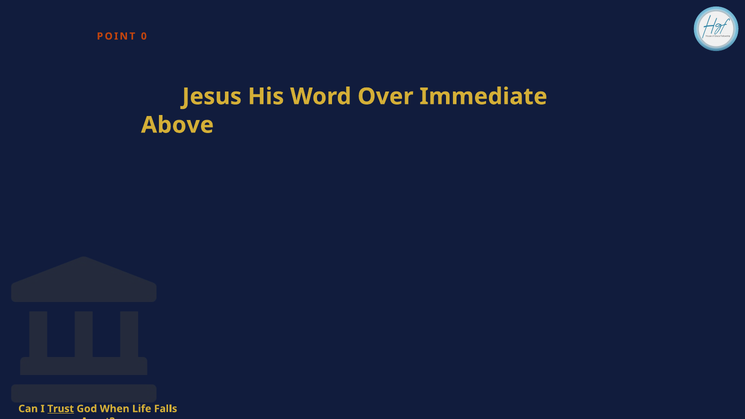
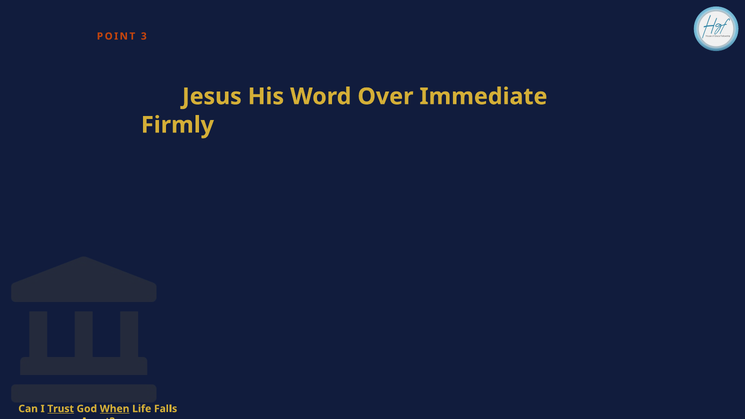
0: 0 -> 3 (144, 36)
Above: Above -> Firmly (177, 125)
When underline: none -> present (115, 409)
